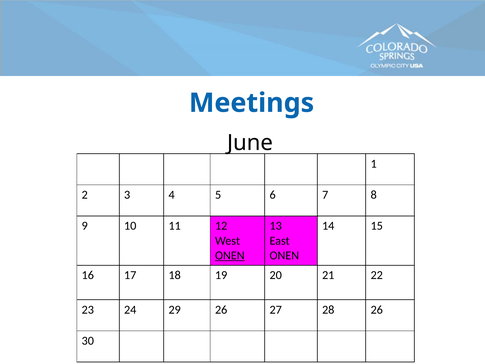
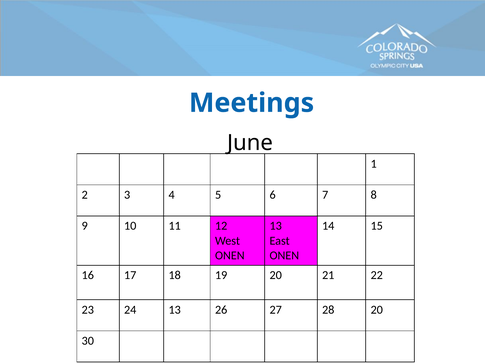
ONEN underline: present -> none (230, 255)
24 29: 29 -> 13 (175, 309)
28 26: 26 -> 20 (377, 309)
